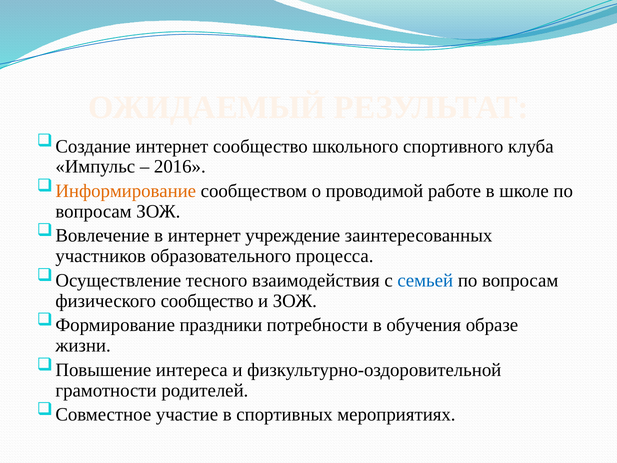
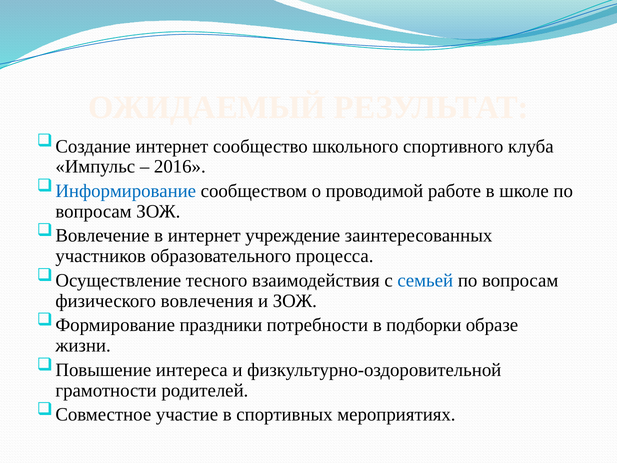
Информирование colour: orange -> blue (126, 191)
физического сообщество: сообщество -> вовлечения (207, 301)
обучения: обучения -> подборки (424, 325)
